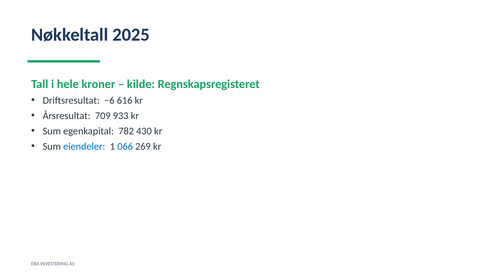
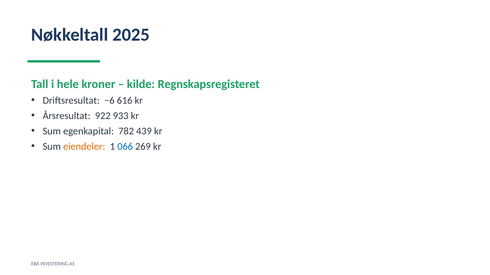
709: 709 -> 922 (103, 116)
430: 430 -> 439 (144, 131)
eiendeler colour: blue -> orange (84, 147)
